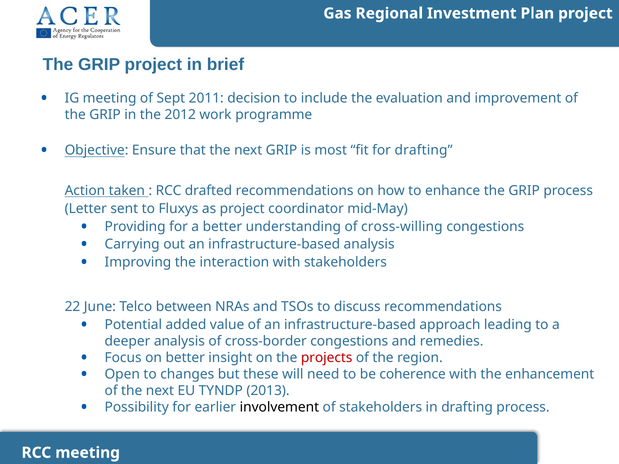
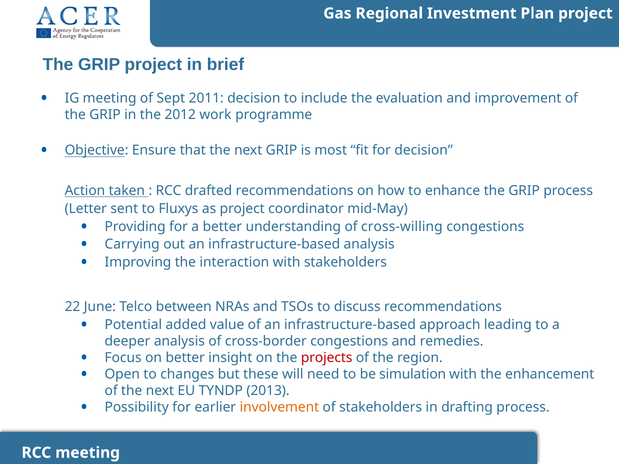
for drafting: drafting -> decision (424, 151)
coherence: coherence -> simulation (413, 374)
involvement colour: black -> orange (279, 407)
